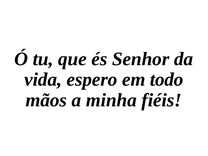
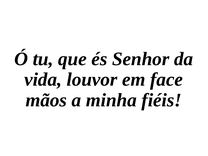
espero: espero -> louvor (92, 80)
todo: todo -> face (167, 80)
